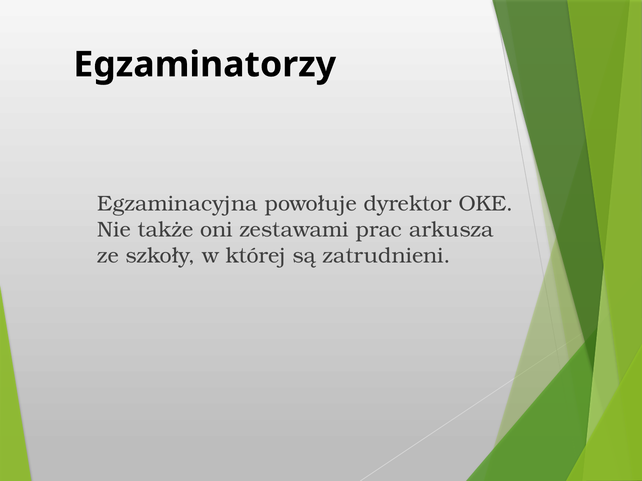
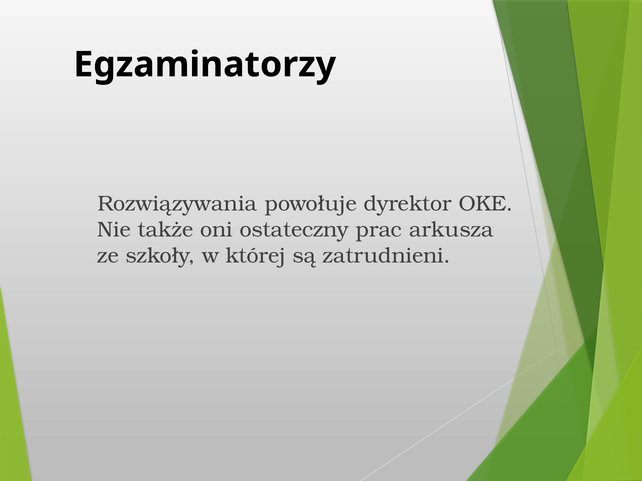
Egzaminacyjna: Egzaminacyjna -> Rozwiązywania (177, 204)
zestawami: zestawami -> ostateczny (294, 230)
